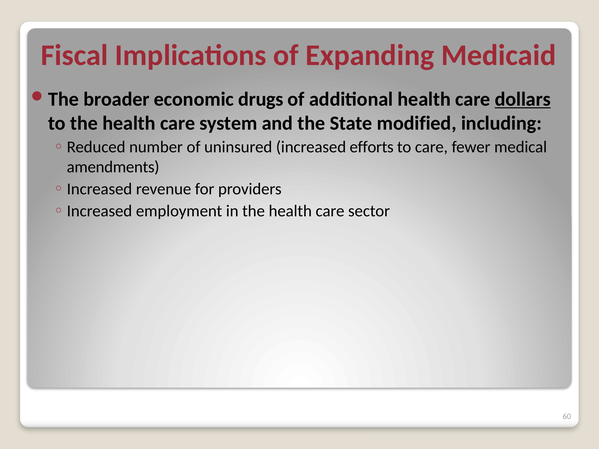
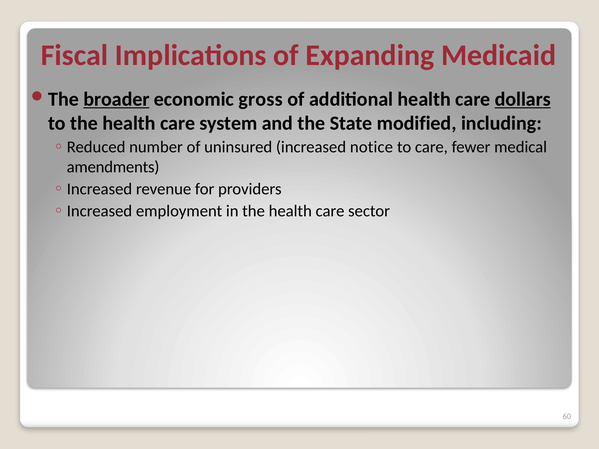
broader underline: none -> present (116, 99)
drugs: drugs -> gross (261, 99)
efforts: efforts -> notice (371, 147)
